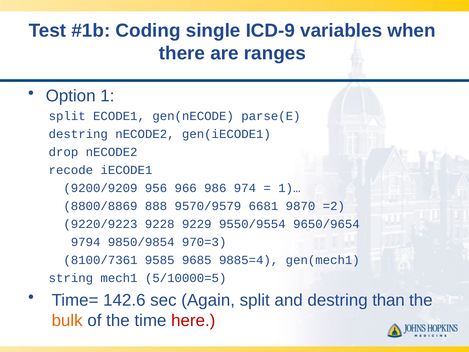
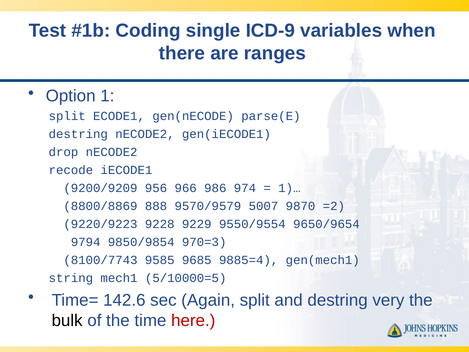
6681: 6681 -> 5007 (263, 206)
8100/7361: 8100/7361 -> 8100/7743 (100, 260)
than: than -> very (388, 300)
bulk colour: orange -> black (67, 320)
